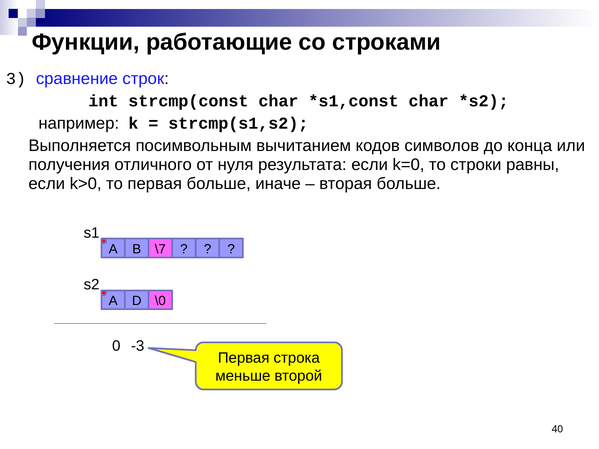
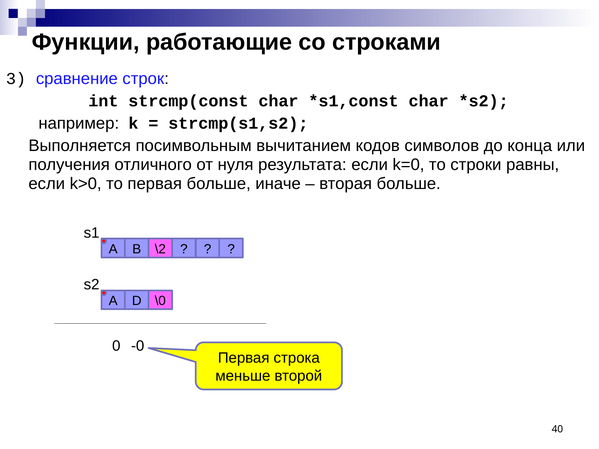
\7: \7 -> \2 (160, 249)
-3: -3 -> -0 (138, 346)
